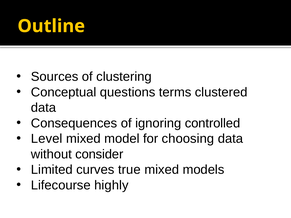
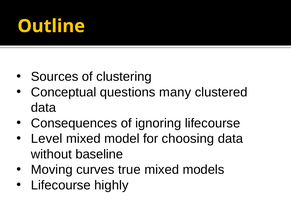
terms: terms -> many (175, 92)
ignoring controlled: controlled -> lifecourse (213, 123)
consider: consider -> baseline (99, 154)
Limited: Limited -> Moving (52, 170)
